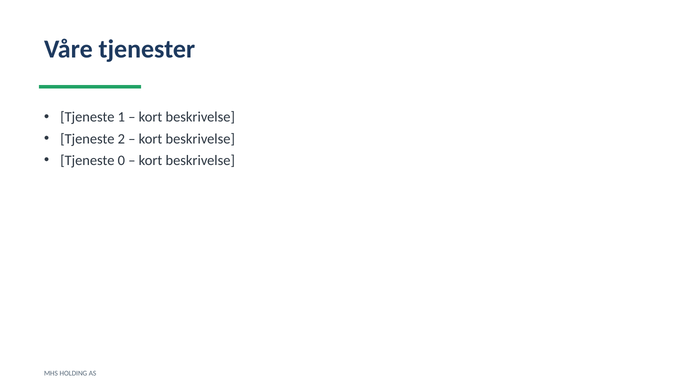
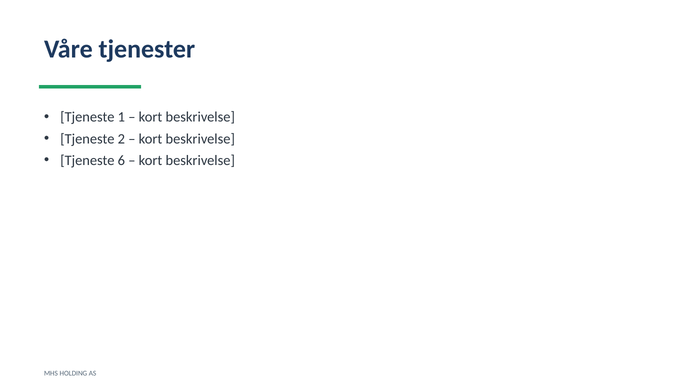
0: 0 -> 6 (121, 160)
